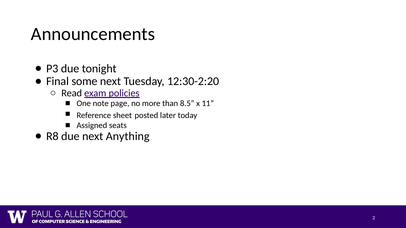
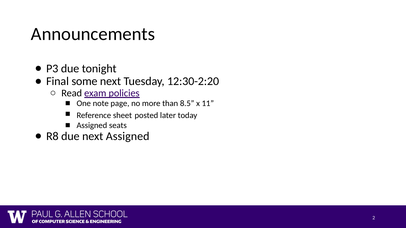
next Anything: Anything -> Assigned (128, 136)
